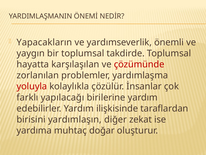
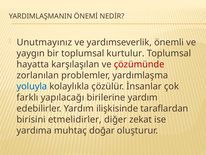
Yapacakların: Yapacakların -> Unutmayınız (44, 42)
takdirde: takdirde -> kurtulur (126, 53)
yoluyla colour: red -> blue (32, 86)
yardımlaşın: yardımlaşın -> etmelidirler (75, 119)
